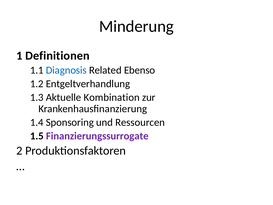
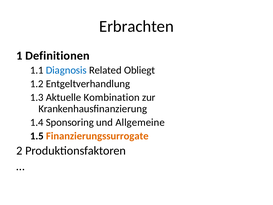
Minderung: Minderung -> Erbrachten (136, 26)
Ebenso: Ebenso -> Obliegt (140, 70)
Ressourcen: Ressourcen -> Allgemeine (140, 122)
Finanzierungssurrogate colour: purple -> orange (97, 136)
